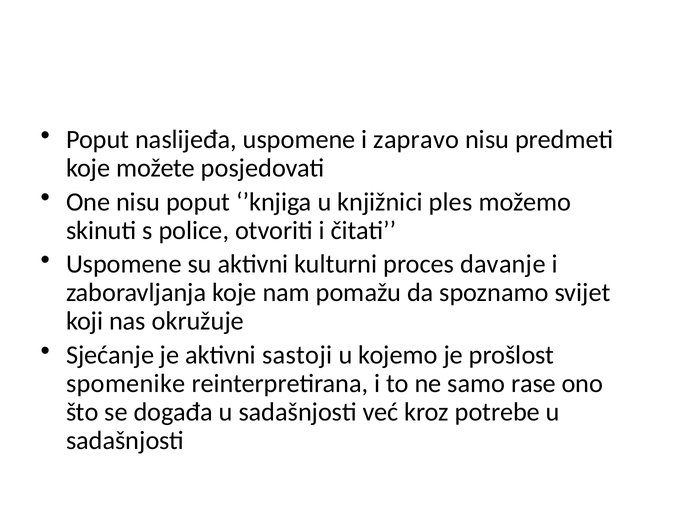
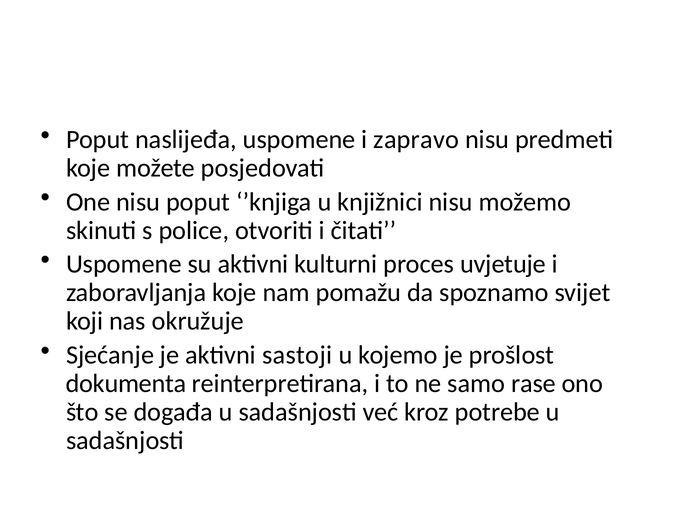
knjižnici ples: ples -> nisu (451, 202)
davanje: davanje -> uvjetuje (503, 264)
spomenike: spomenike -> dokumenta (126, 383)
